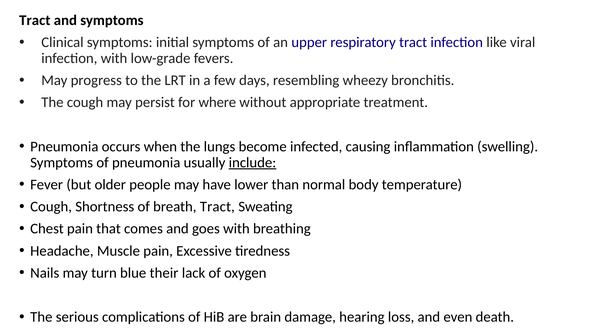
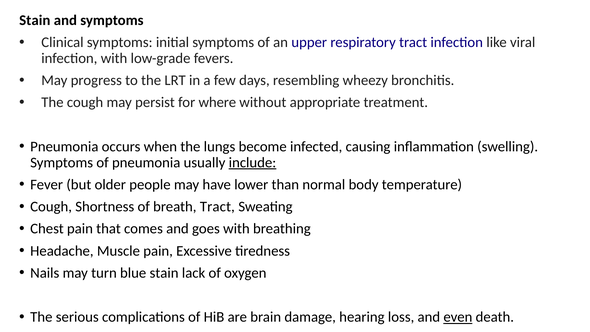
Tract: Tract -> Stain (35, 20)
blue their: their -> stain (164, 273)
even underline: none -> present (458, 317)
